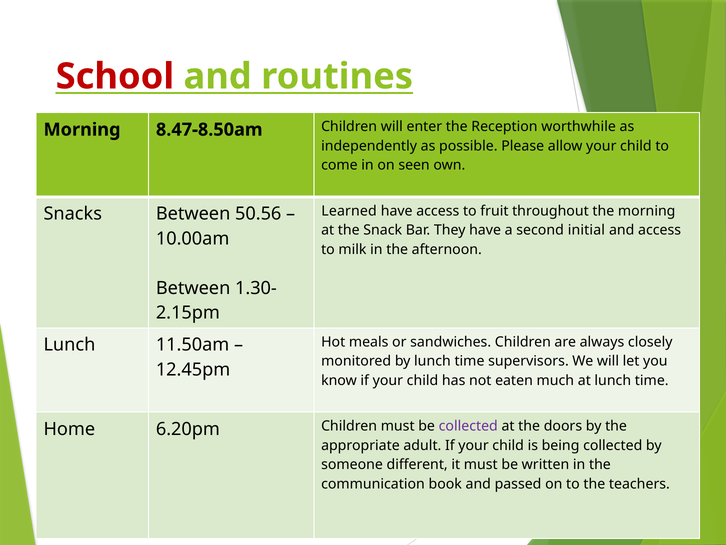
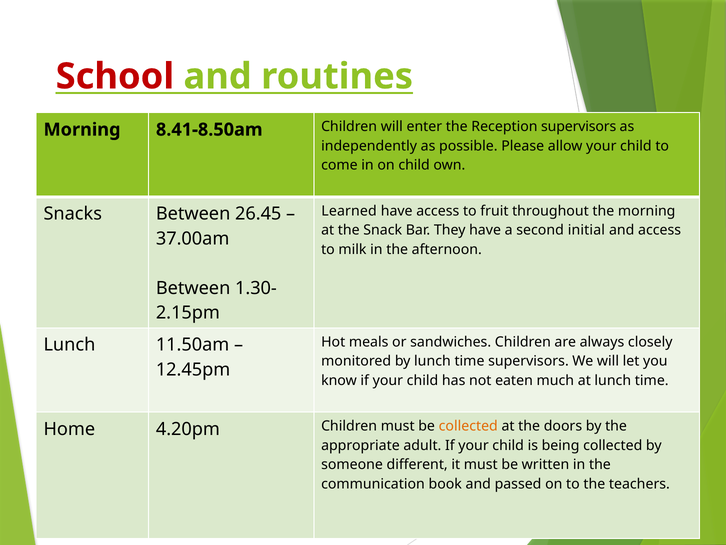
8.47-8.50am: 8.47-8.50am -> 8.41-8.50am (209, 130)
Reception worthwhile: worthwhile -> supervisors (579, 127)
on seen: seen -> child (414, 165)
50.56: 50.56 -> 26.45 (258, 214)
10.00am: 10.00am -> 37.00am (193, 238)
6.20pm: 6.20pm -> 4.20pm (188, 429)
collected colour: purple -> orange (468, 426)
